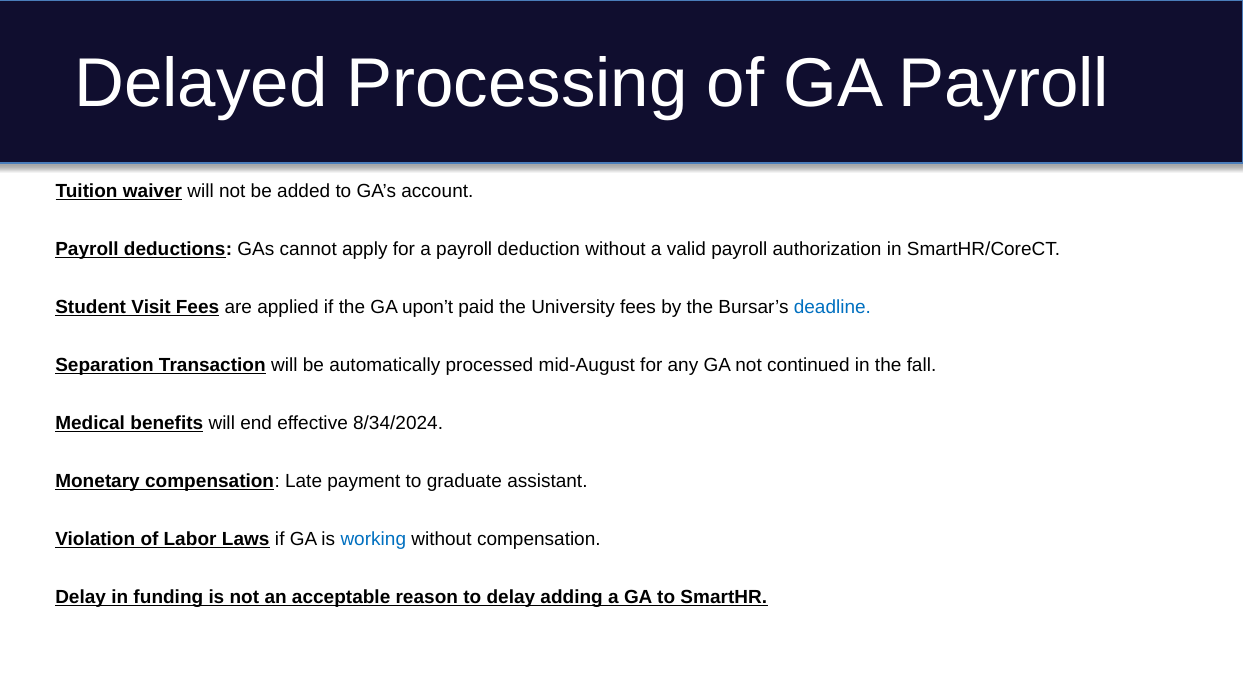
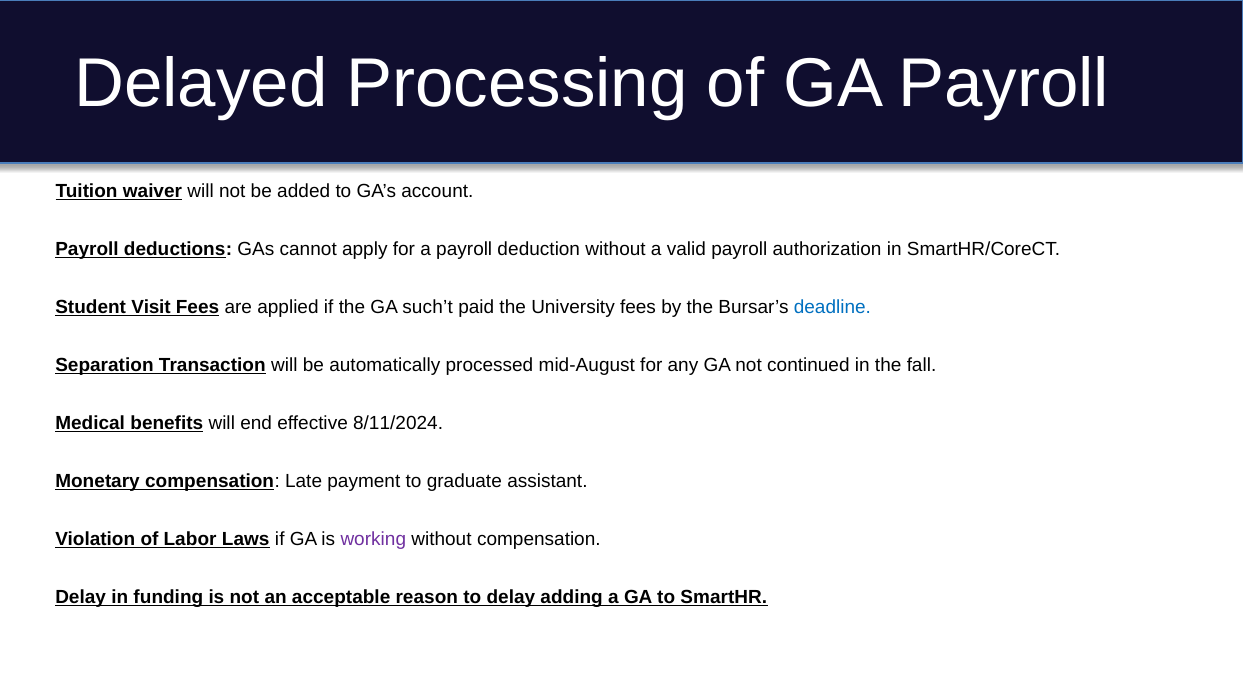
upon’t: upon’t -> such’t (428, 308)
8/34/2024: 8/34/2024 -> 8/11/2024 (398, 424)
working colour: blue -> purple (373, 540)
